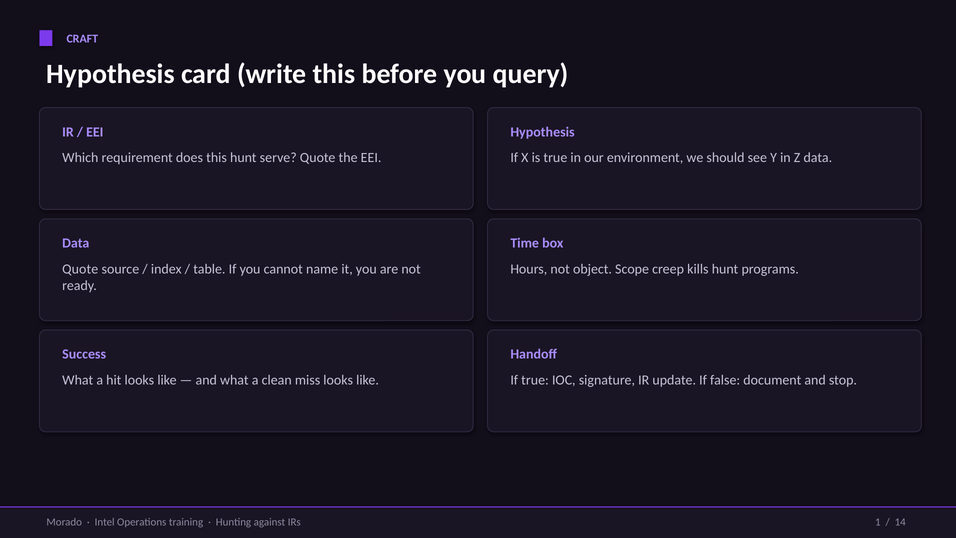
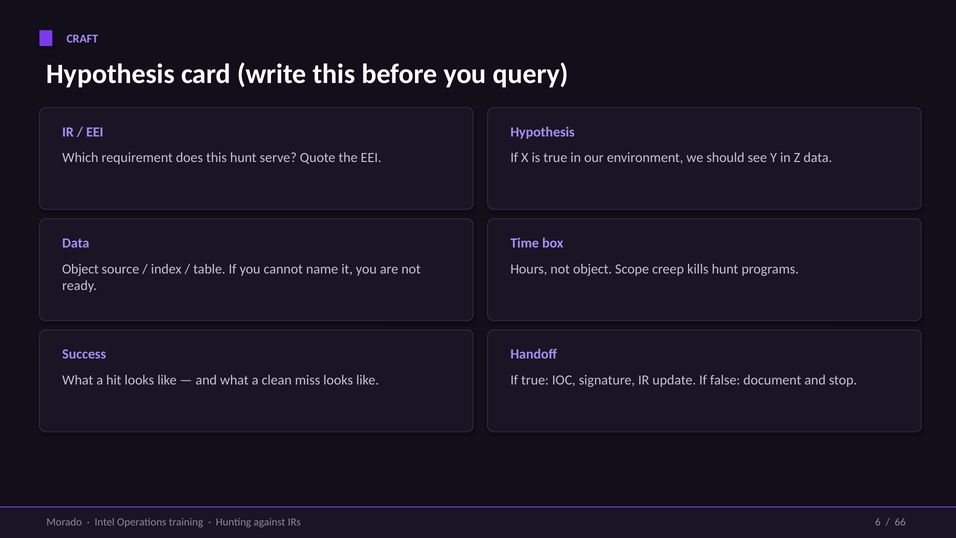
Quote: Quote -> Object (80, 269)
1: 1 -> 6 (878, 522)
14: 14 -> 66 (900, 522)
